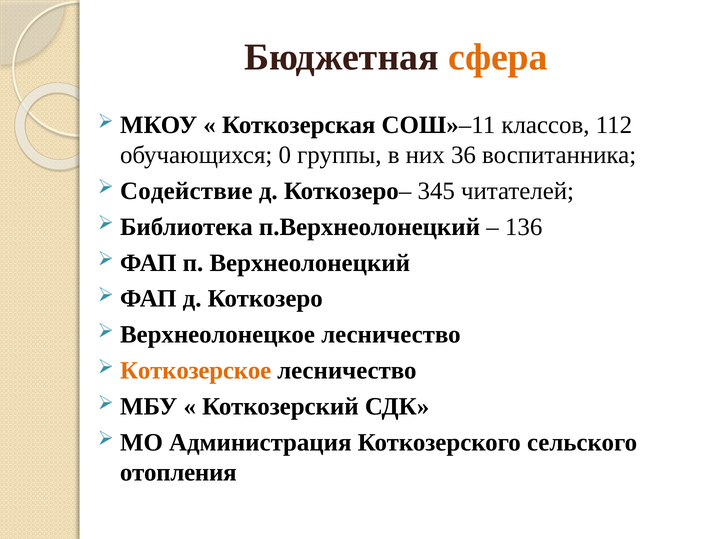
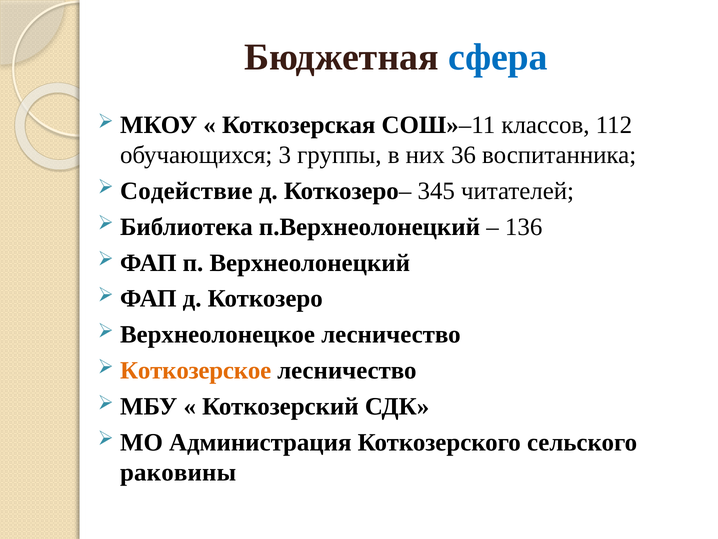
сфера colour: orange -> blue (498, 57)
0: 0 -> 3 (285, 155)
отопления: отопления -> раковины (178, 472)
